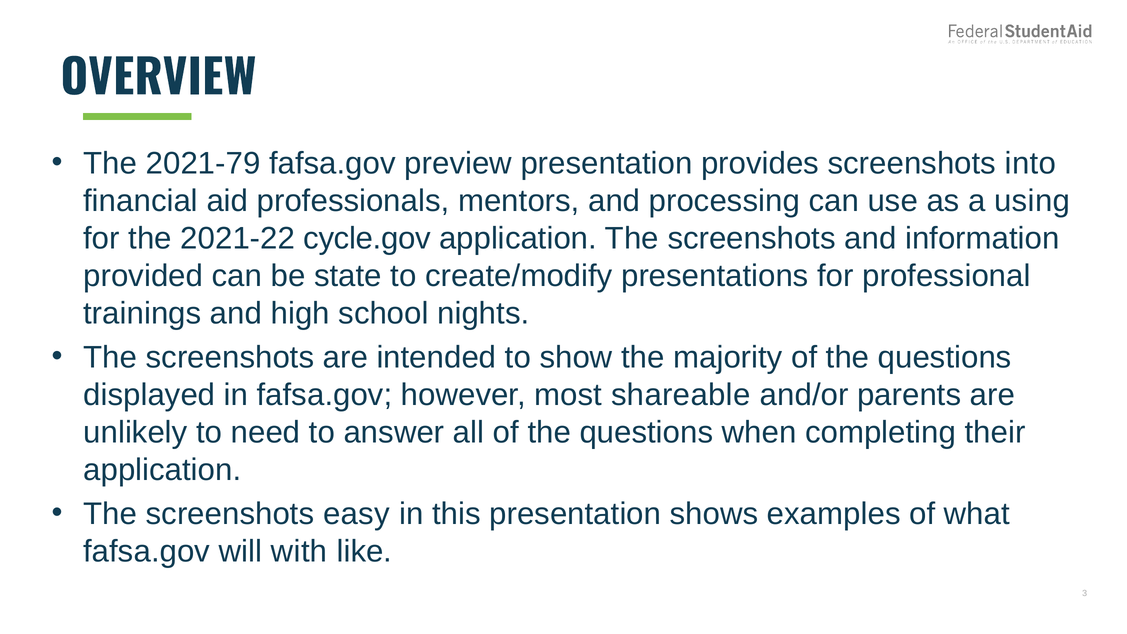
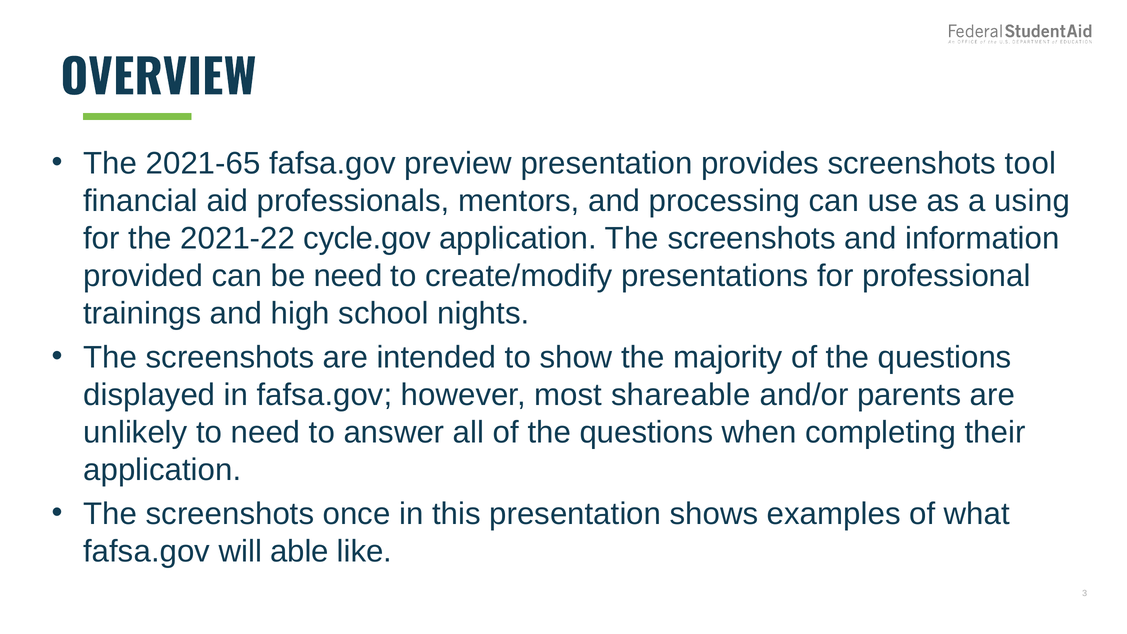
2021-79: 2021-79 -> 2021-65 (203, 163)
into: into -> tool (1030, 163)
be state: state -> need (348, 276)
easy: easy -> once (357, 514)
with: with -> able (299, 551)
